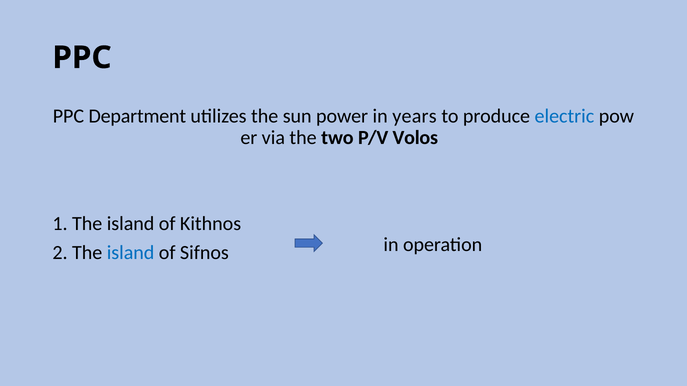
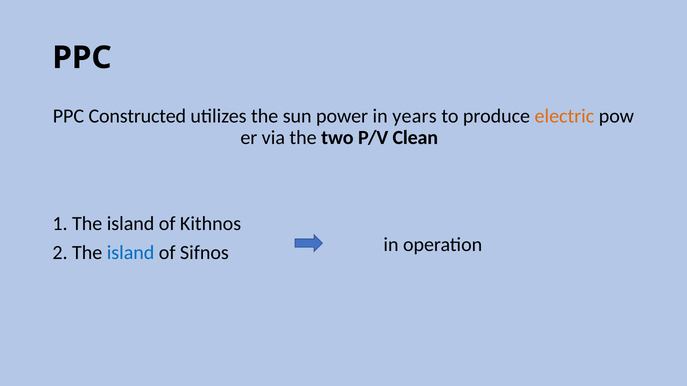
Department: Department -> Constructed (137, 116)
electric colour: blue -> orange (564, 116)
Volos: Volos -> Clean (415, 138)
